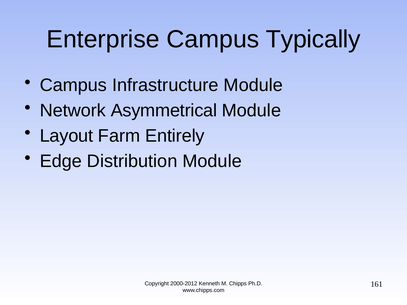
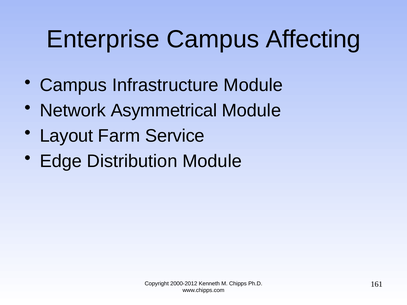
Typically: Typically -> Affecting (313, 39)
Entirely: Entirely -> Service (175, 136)
